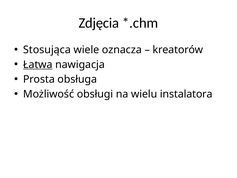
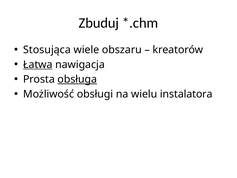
Zdjęcia: Zdjęcia -> Zbuduj (99, 23)
oznacza: oznacza -> obszaru (122, 50)
obsługa underline: none -> present (77, 79)
